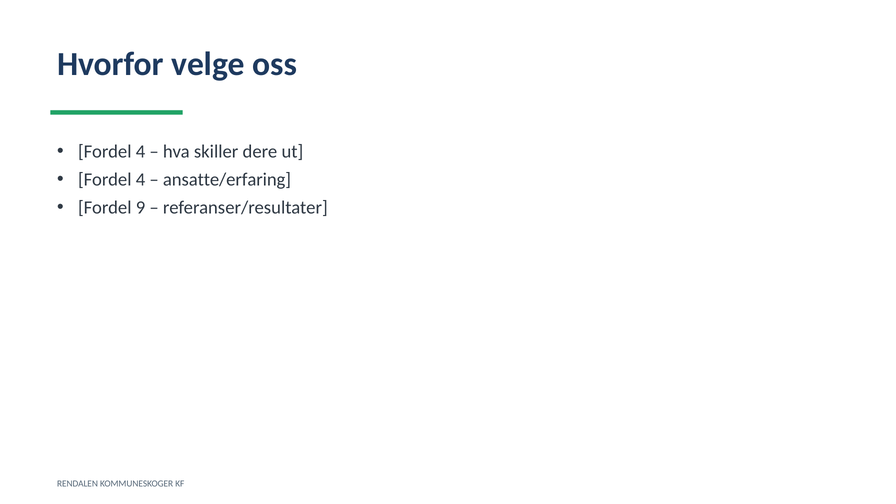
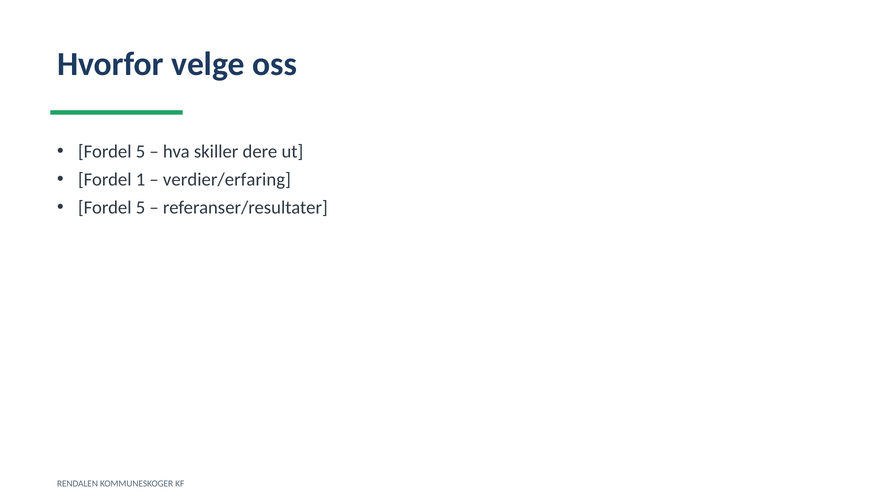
4: 4 -> 5 (141, 152)
4: 4 -> 1 (141, 180)
ansatte/erfaring: ansatte/erfaring -> verdier/erfaring (227, 180)
9: 9 -> 5 (141, 208)
